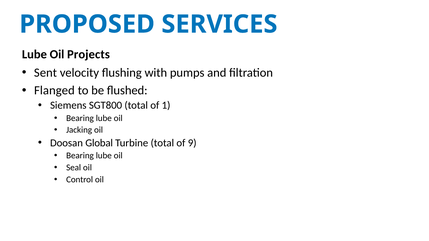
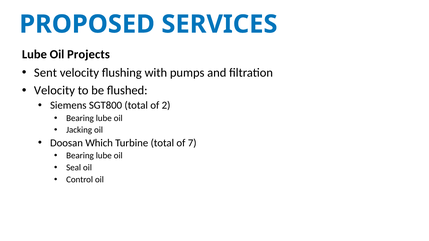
Flanged: Flanged -> Velocity (54, 91)
1: 1 -> 2 (166, 105)
Global: Global -> Which (99, 143)
9: 9 -> 7 (192, 143)
